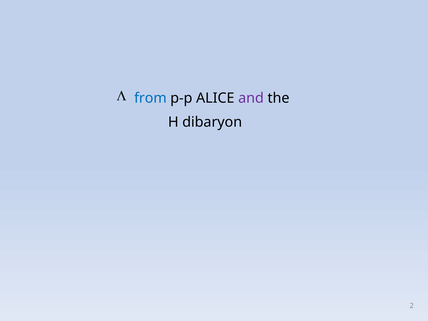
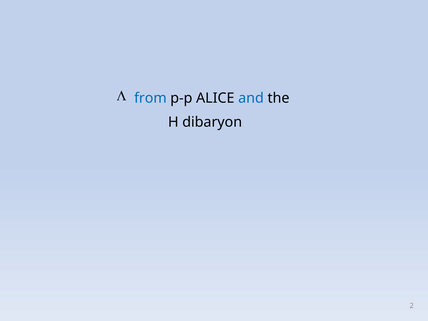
and colour: purple -> blue (251, 98)
